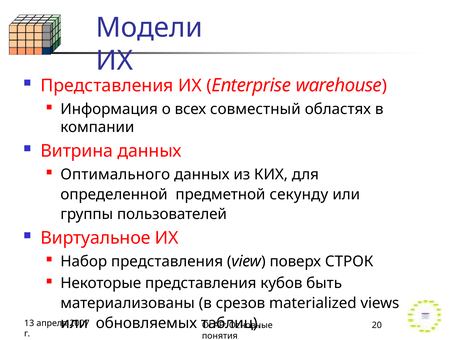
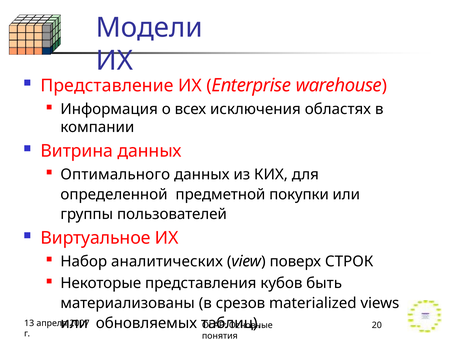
Представления: Представления -> Представление (107, 86)
совместный: совместный -> исключения (255, 109)
секунду: секунду -> покупки (299, 195)
Набор представления: представления -> аналитических (167, 262)
